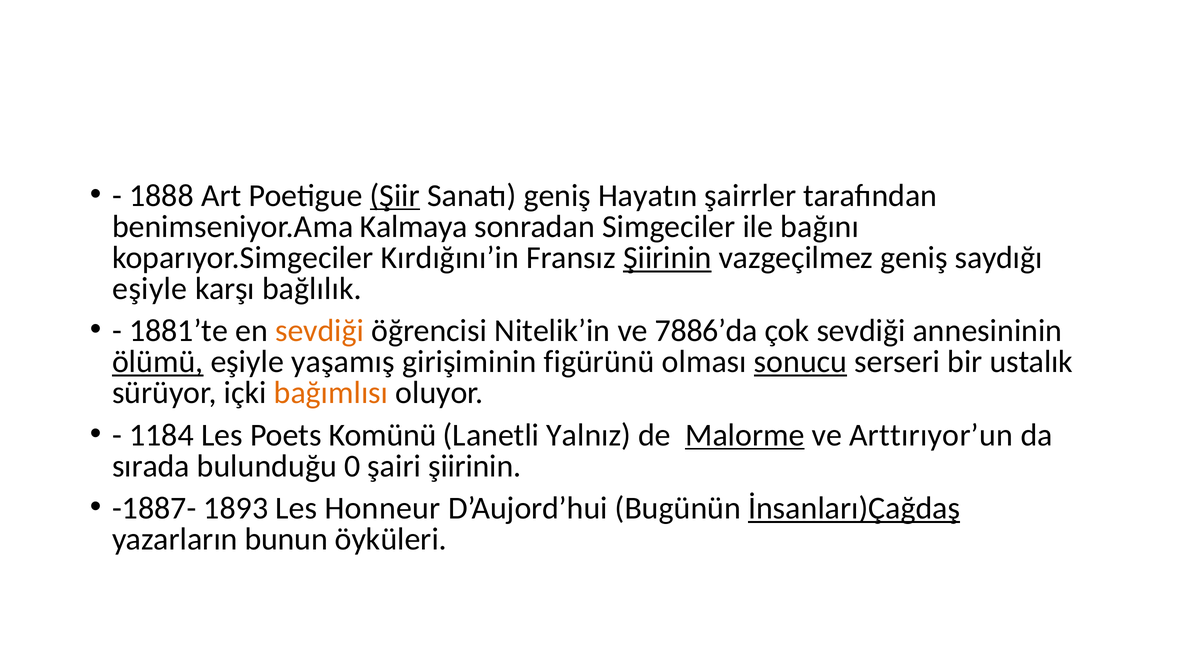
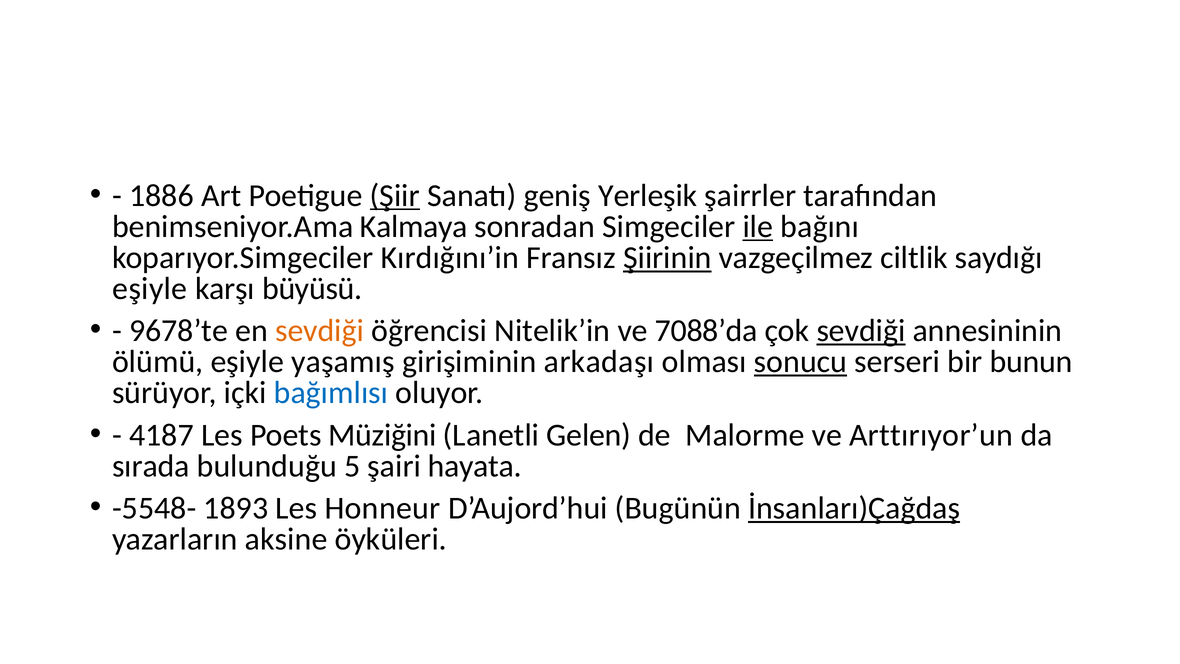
1888: 1888 -> 1886 (161, 195)
Hayatın: Hayatın -> Yerleşik (648, 195)
ile underline: none -> present (758, 226)
vazgeçilmez geniş: geniş -> ciltlik (914, 257)
bağlılık: bağlılık -> büyüsü (312, 289)
1881’te: 1881’te -> 9678’te (178, 331)
7886’da: 7886’da -> 7088’da (706, 331)
sevdiği underline: none -> present (861, 331)
ölümü underline: present -> none (158, 362)
figürünü: figürünü -> arkadaşı (599, 362)
ustalık: ustalık -> bunun (1031, 362)
bağımlısı colour: orange -> blue (331, 393)
1184: 1184 -> 4187 (161, 435)
Komünü: Komünü -> Müziğini (382, 435)
Yalnız: Yalnız -> Gelen (589, 435)
Malorme underline: present -> none (745, 435)
0: 0 -> 5 (352, 466)
şairi şiirinin: şiirinin -> hayata (475, 466)
-1887-: -1887- -> -5548- (154, 508)
bunun: bunun -> aksine (286, 539)
